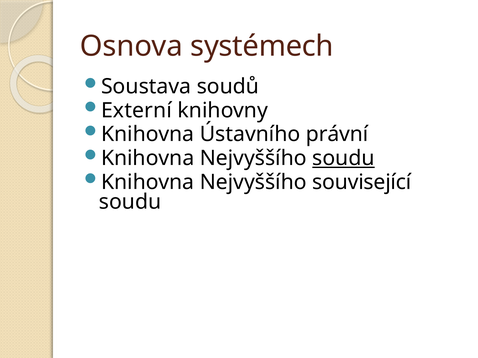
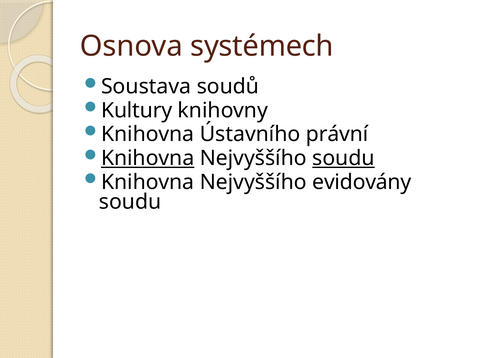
Externí: Externí -> Kultury (137, 111)
Knihovna underline: none -> present (148, 158)
související: související -> evidovány (362, 182)
